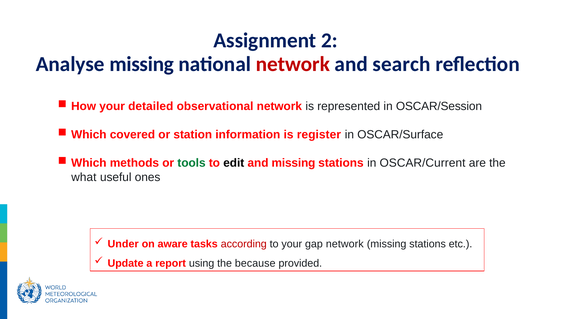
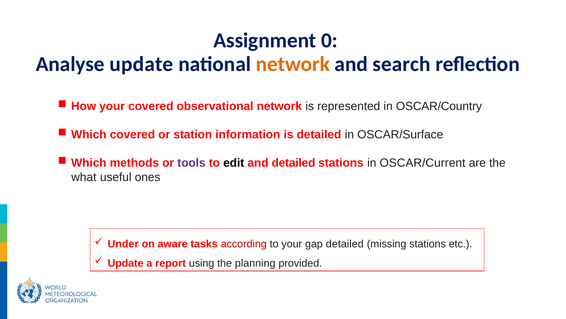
2: 2 -> 0 (329, 40)
Analyse missing: missing -> update (141, 64)
network colour: red -> orange (293, 64)
your detailed: detailed -> covered (151, 106)
OSCAR/Session: OSCAR/Session -> OSCAR/Country (439, 106)
is register: register -> detailed (319, 134)
tools colour: green -> purple (191, 163)
and missing: missing -> detailed (293, 163)
gap network: network -> detailed (345, 244)
because: because -> planning (255, 263)
